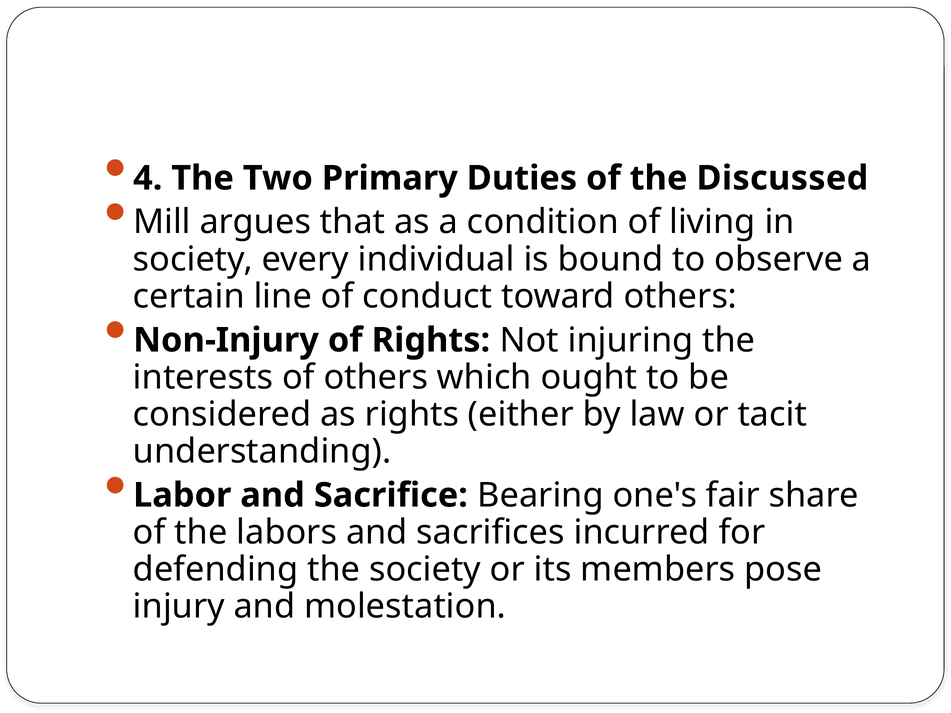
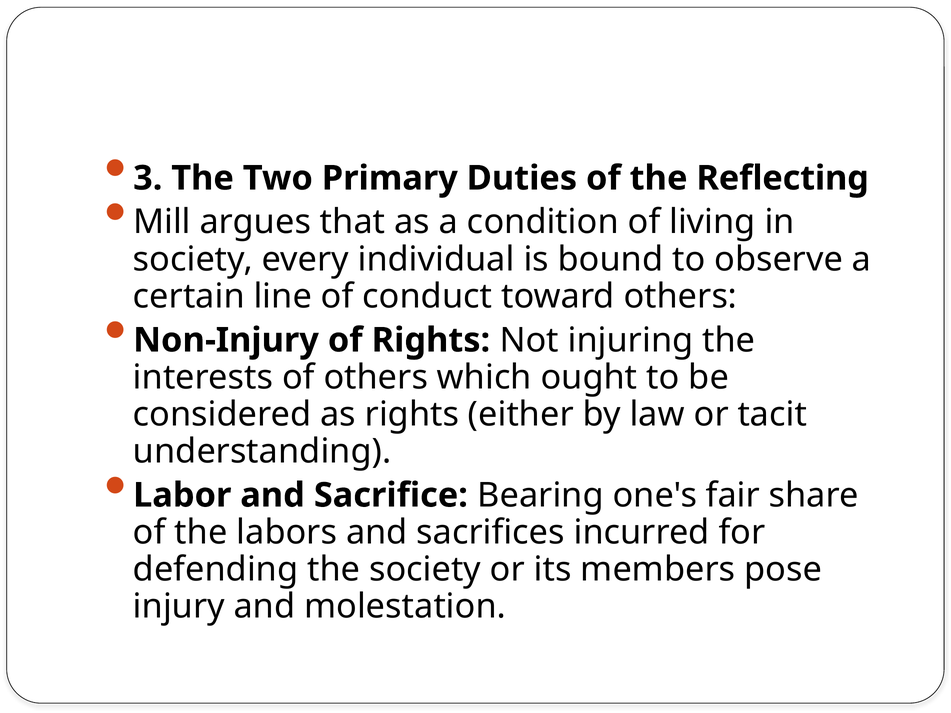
4: 4 -> 3 (148, 178)
Discussed: Discussed -> Reflecting (783, 178)
